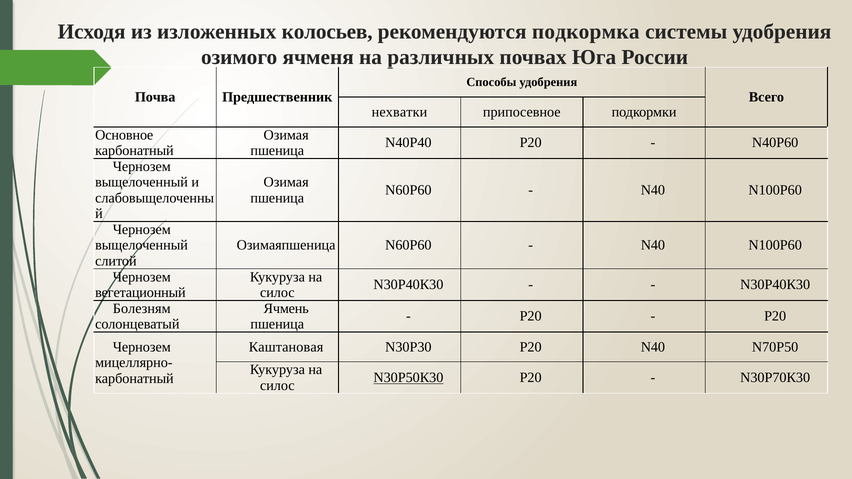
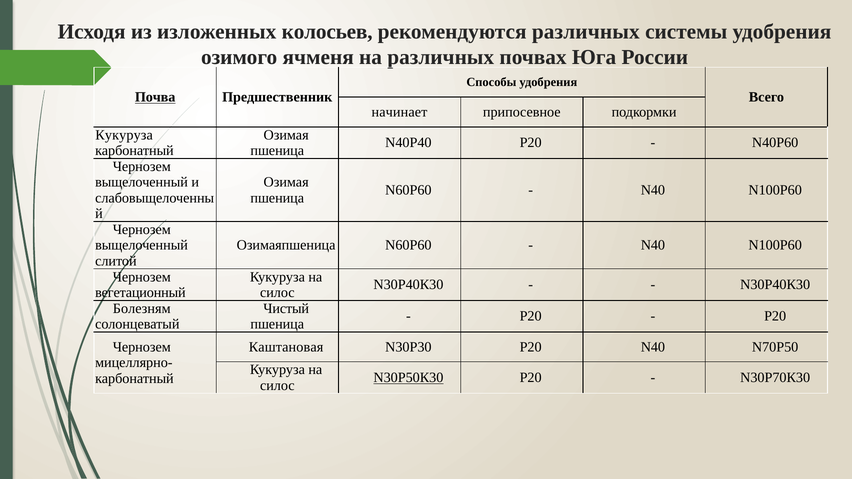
рекомендуются подкормка: подкормка -> различных (586, 32)
Почва underline: none -> present (155, 97)
нехватки: нехватки -> начинает (399, 112)
Основное: Основное -> Кукуруза (124, 135)
Ячмень: Ячмень -> Чистый (286, 309)
